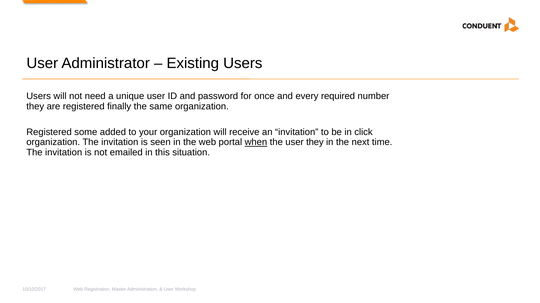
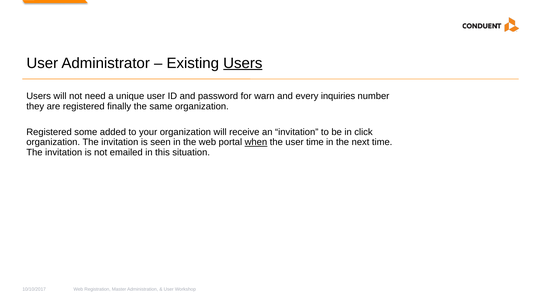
Users underline: none -> present (243, 63)
once: once -> warn (264, 96)
required: required -> inquiries (338, 96)
user they: they -> time (315, 143)
